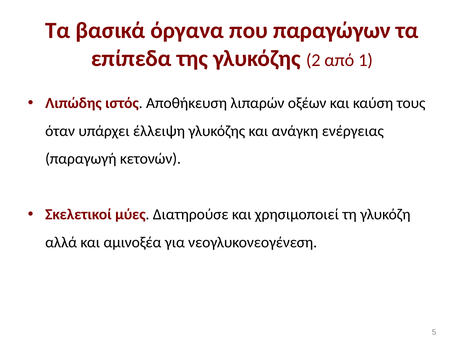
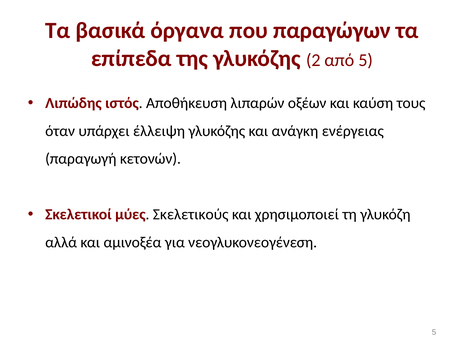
από 1: 1 -> 5 (366, 60)
Διατηρούσε: Διατηρούσε -> Σκελετικούς (191, 215)
